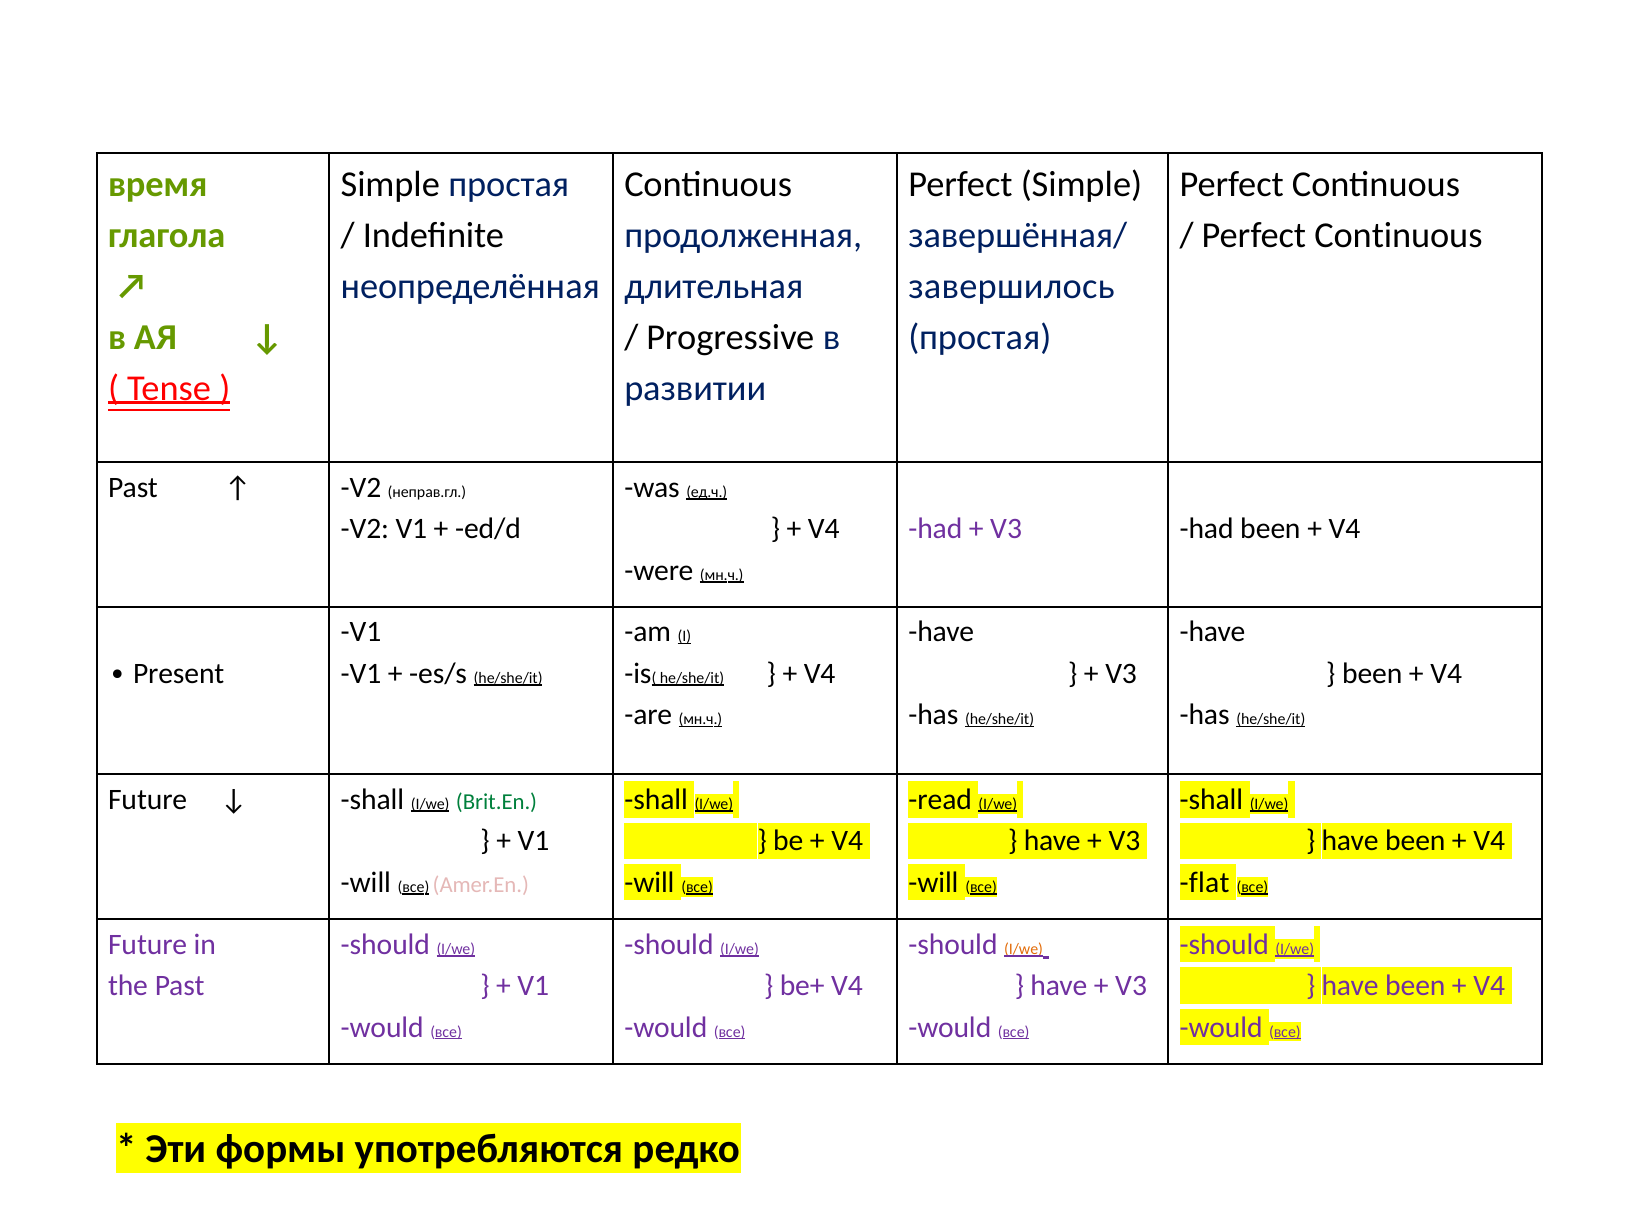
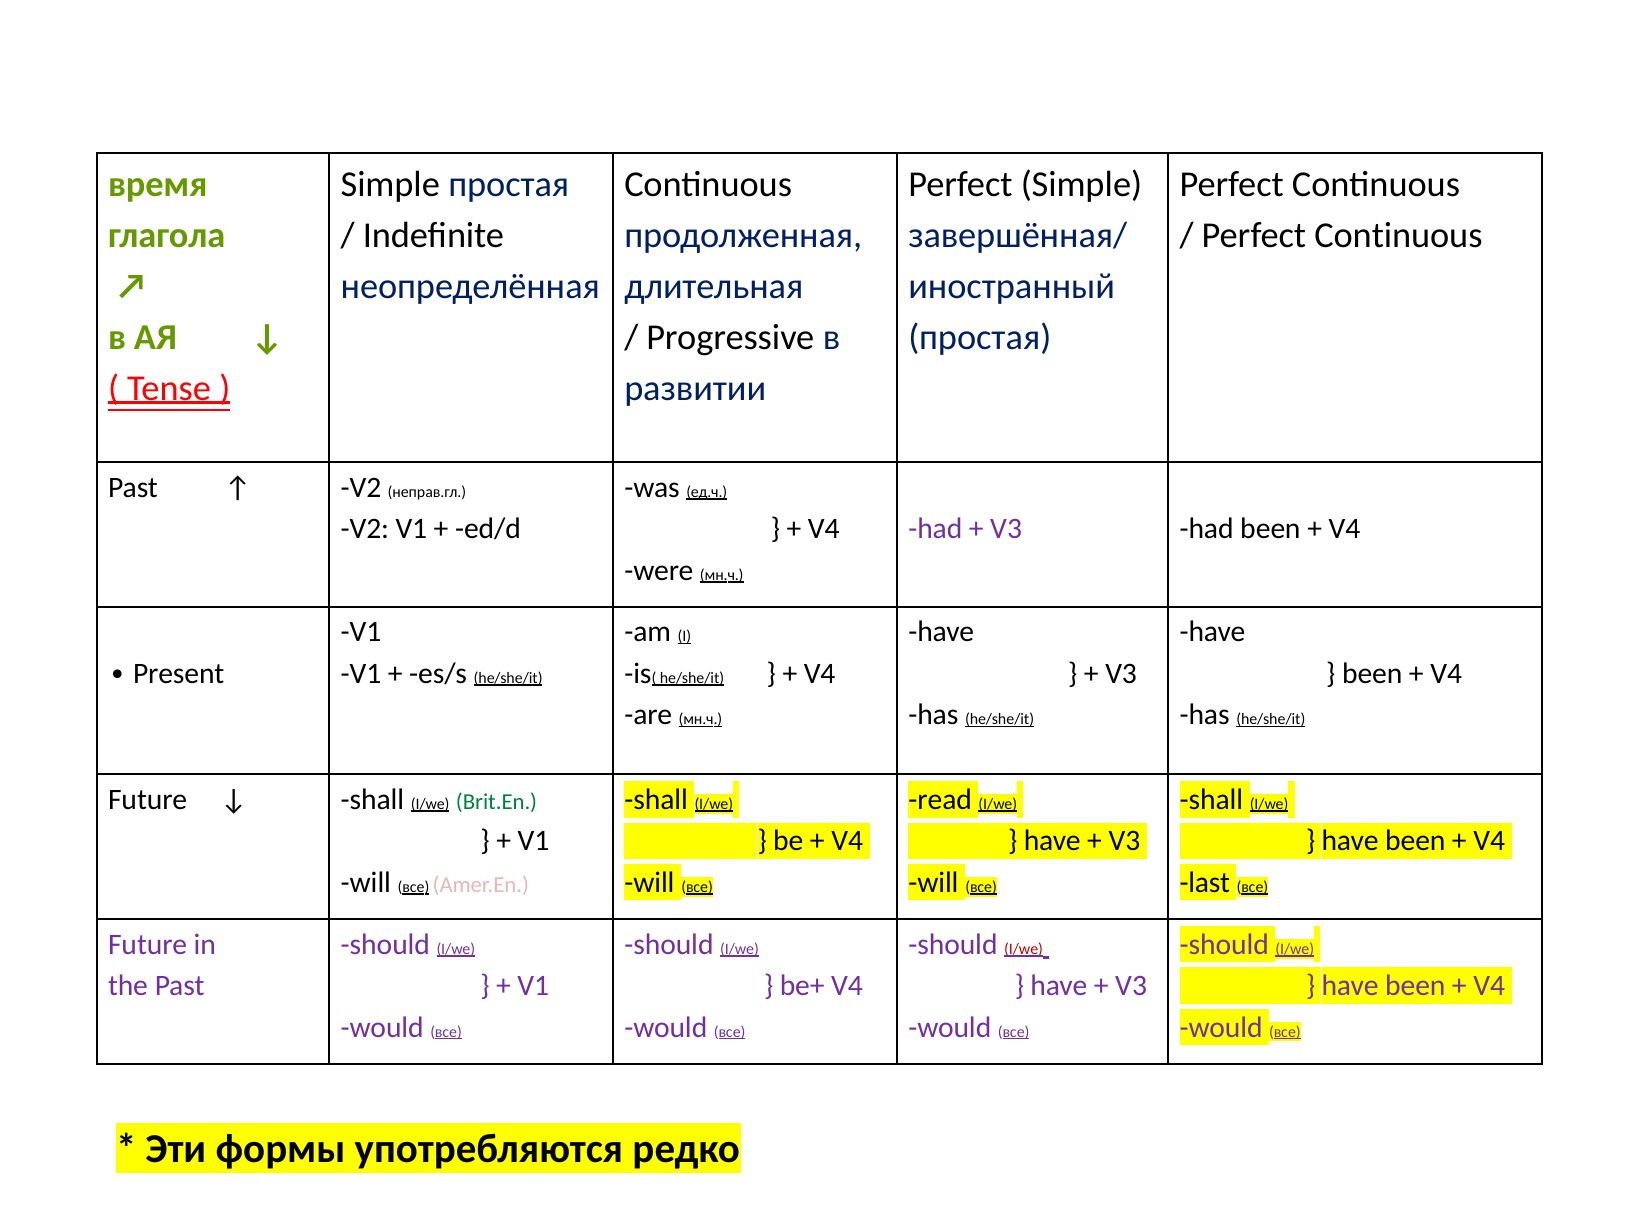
завершилось: завершилось -> иностранный (1012, 286)
flat: flat -> last (1205, 882)
I/we colour: orange -> red (1024, 948)
